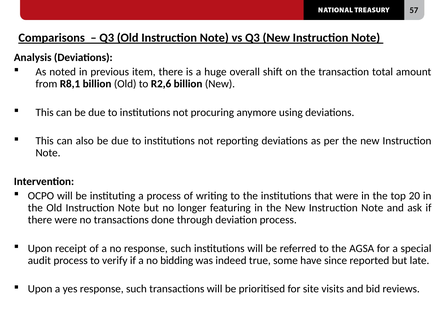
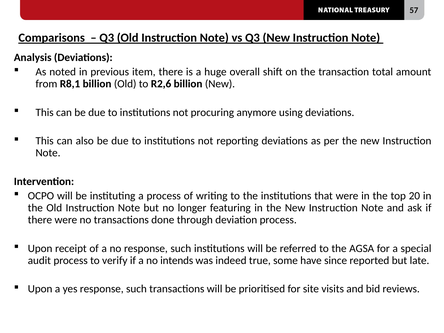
bidding: bidding -> intends (177, 260)
